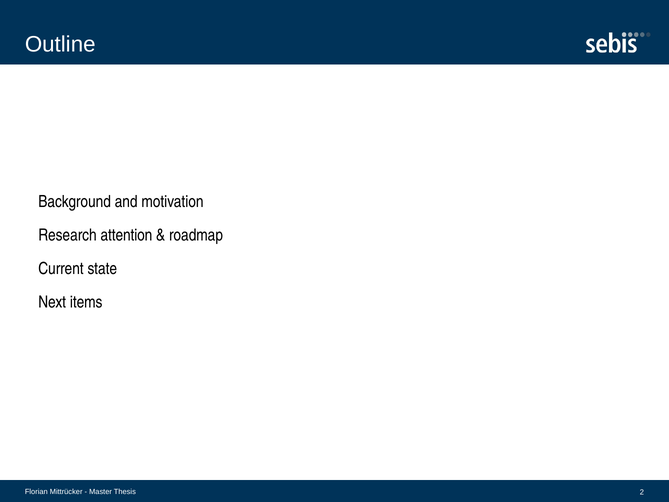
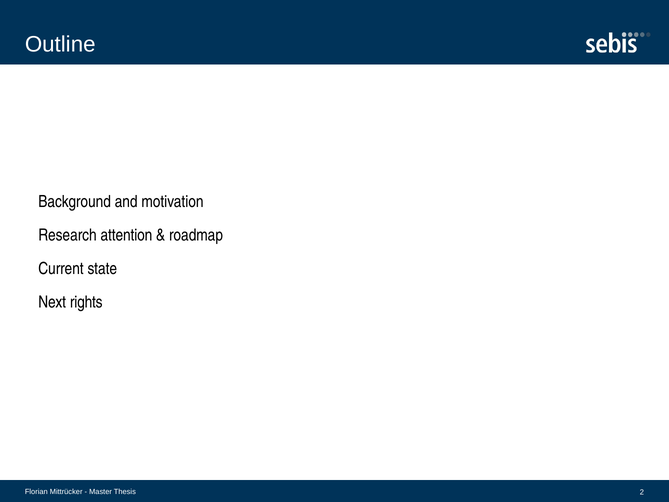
items: items -> rights (86, 302)
